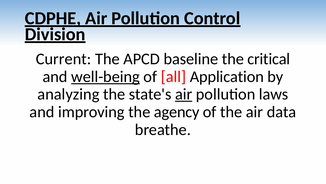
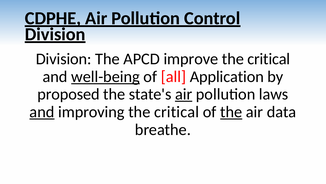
Current: Current -> Division (64, 59)
baseline: baseline -> improve (191, 59)
analyzing: analyzing -> proposed (69, 94)
and underline: none -> present (42, 112)
improving the agency: agency -> critical (177, 112)
the underline: none -> present (231, 112)
